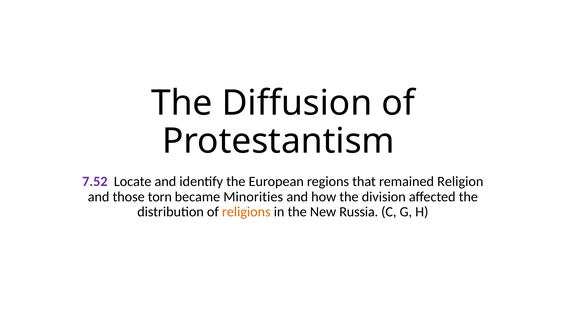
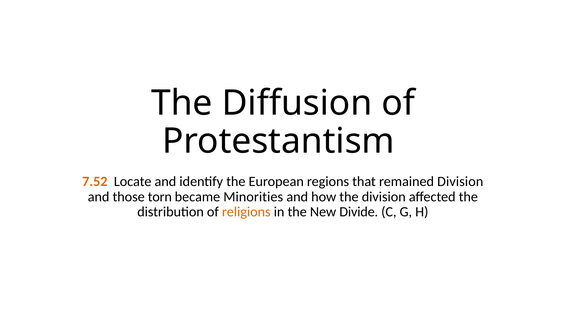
7.52 colour: purple -> orange (95, 182)
remained Religion: Religion -> Division (460, 182)
Russia: Russia -> Divide (359, 212)
